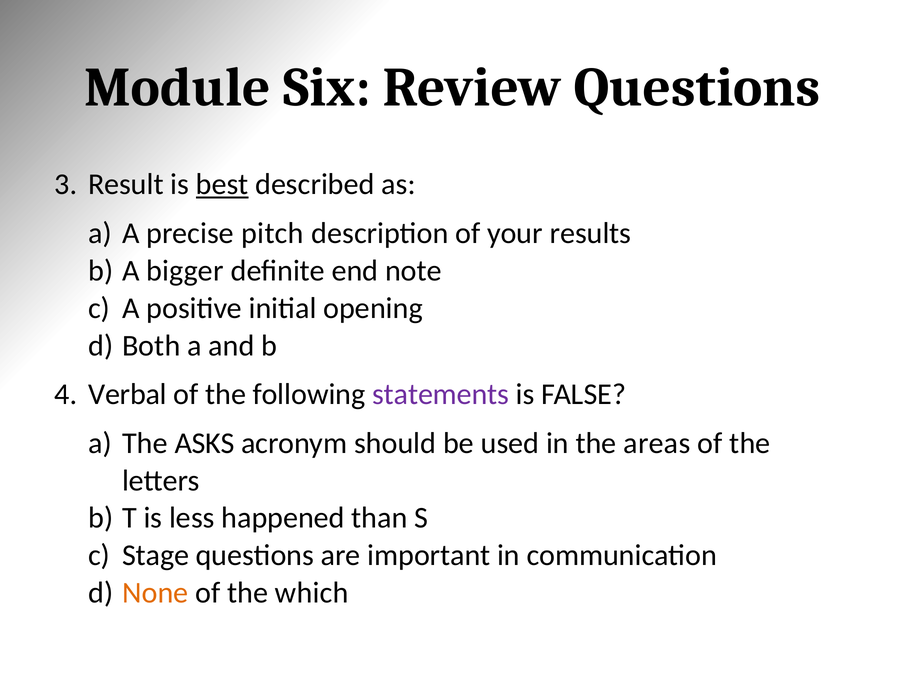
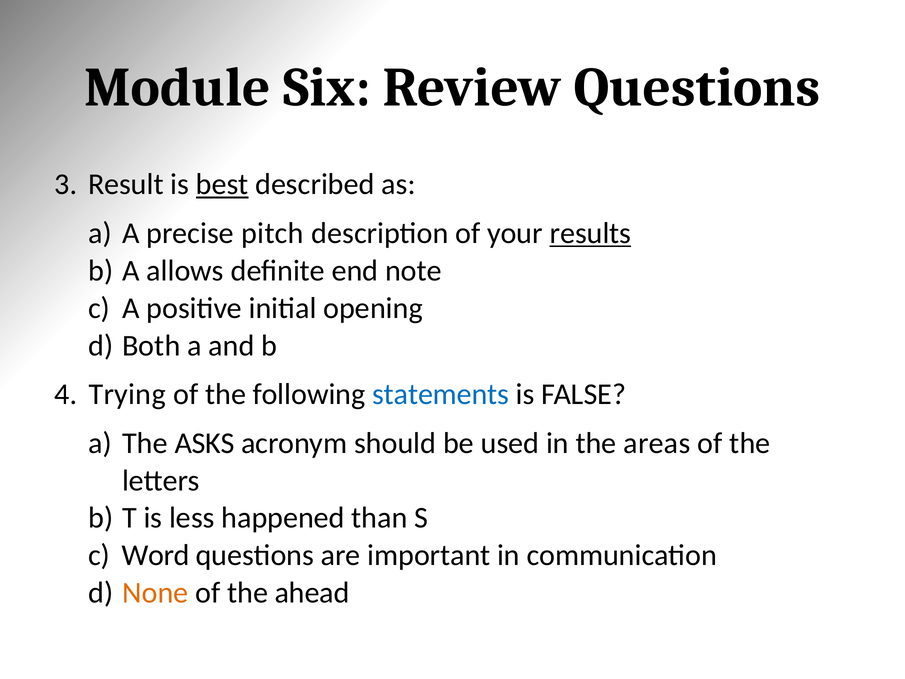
results underline: none -> present (590, 233)
bigger: bigger -> allows (185, 271)
Verbal: Verbal -> Trying (127, 394)
statements colour: purple -> blue (441, 394)
Stage: Stage -> Word (156, 555)
which: which -> ahead (312, 593)
